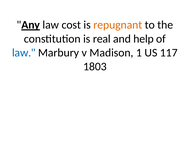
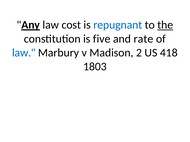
repugnant colour: orange -> blue (118, 25)
the underline: none -> present (165, 25)
real: real -> five (102, 39)
help: help -> rate (143, 39)
1: 1 -> 2 (139, 53)
117: 117 -> 418 (169, 53)
